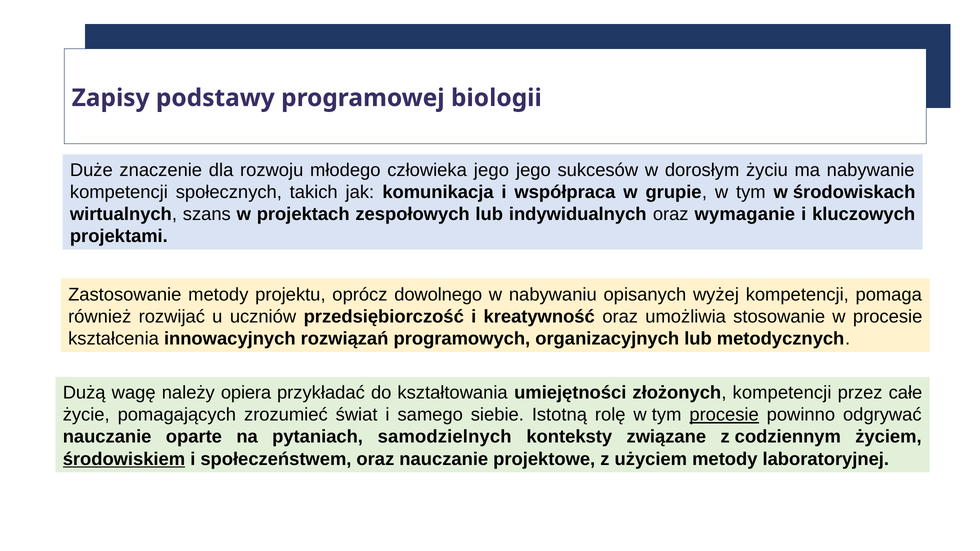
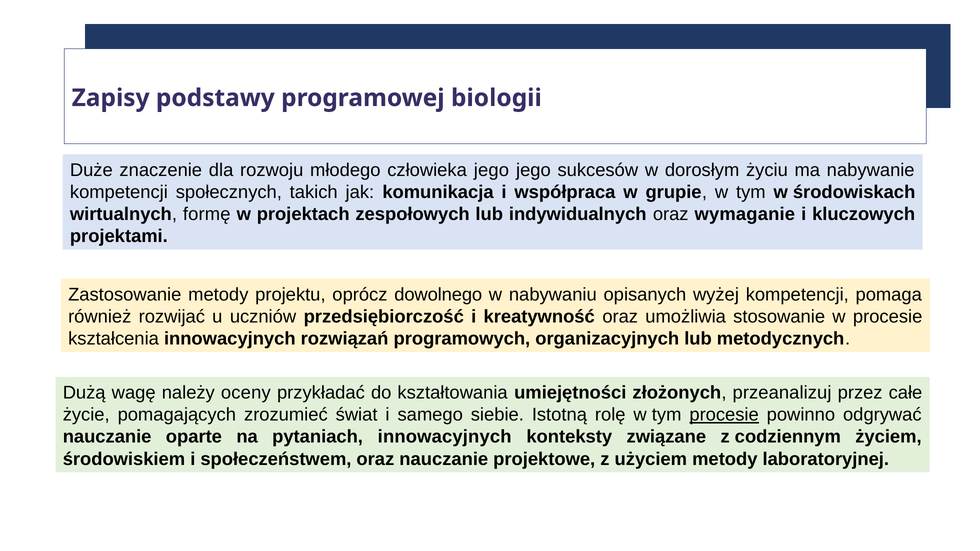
szans: szans -> formę (207, 214)
opiera: opiera -> oceny (246, 393)
złożonych kompetencji: kompetencji -> przeanalizuj (782, 393)
pytaniach samodzielnych: samodzielnych -> innowacyjnych (445, 437)
środowiskiem underline: present -> none (124, 459)
